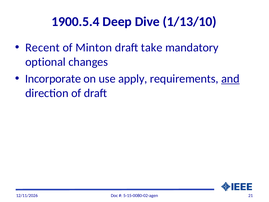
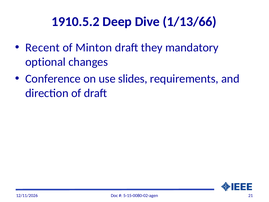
1900.5.4: 1900.5.4 -> 1910.5.2 (76, 22)
1/13/10: 1/13/10 -> 1/13/66 (190, 22)
take: take -> they (152, 48)
Incorporate: Incorporate -> Conference (53, 79)
apply: apply -> slides (133, 79)
and underline: present -> none (230, 79)
